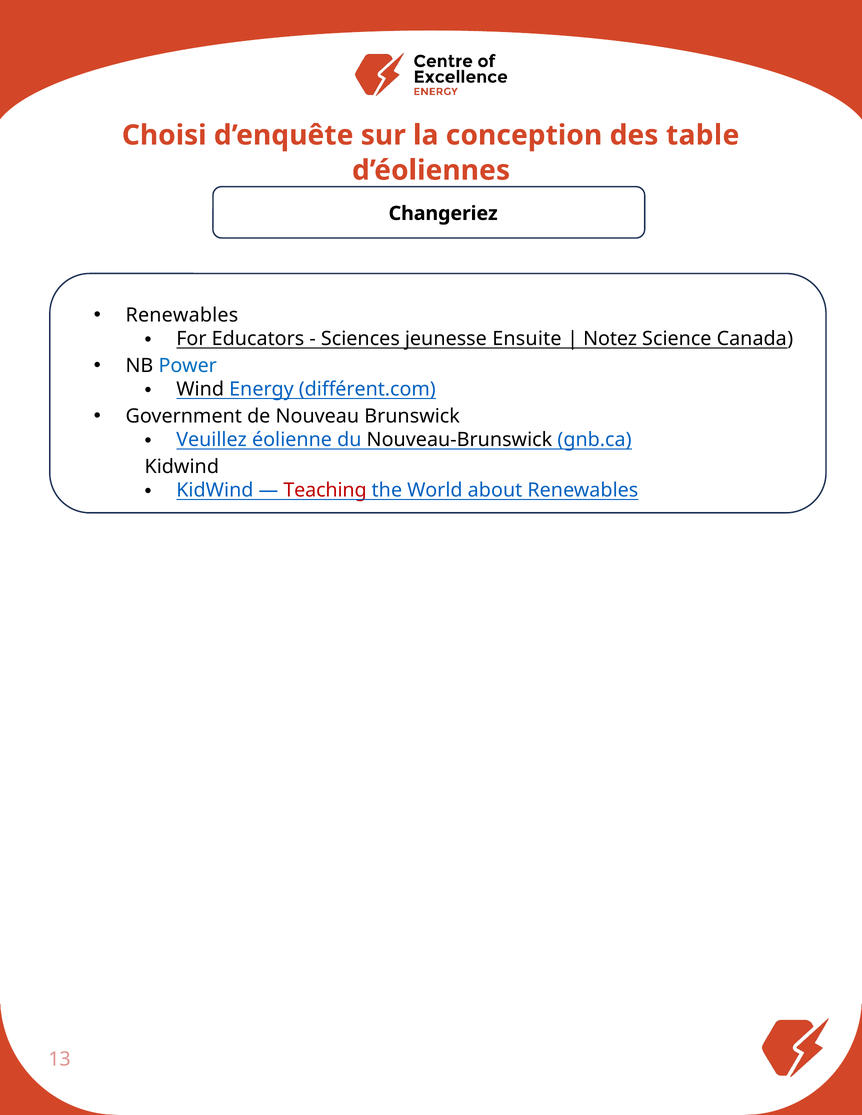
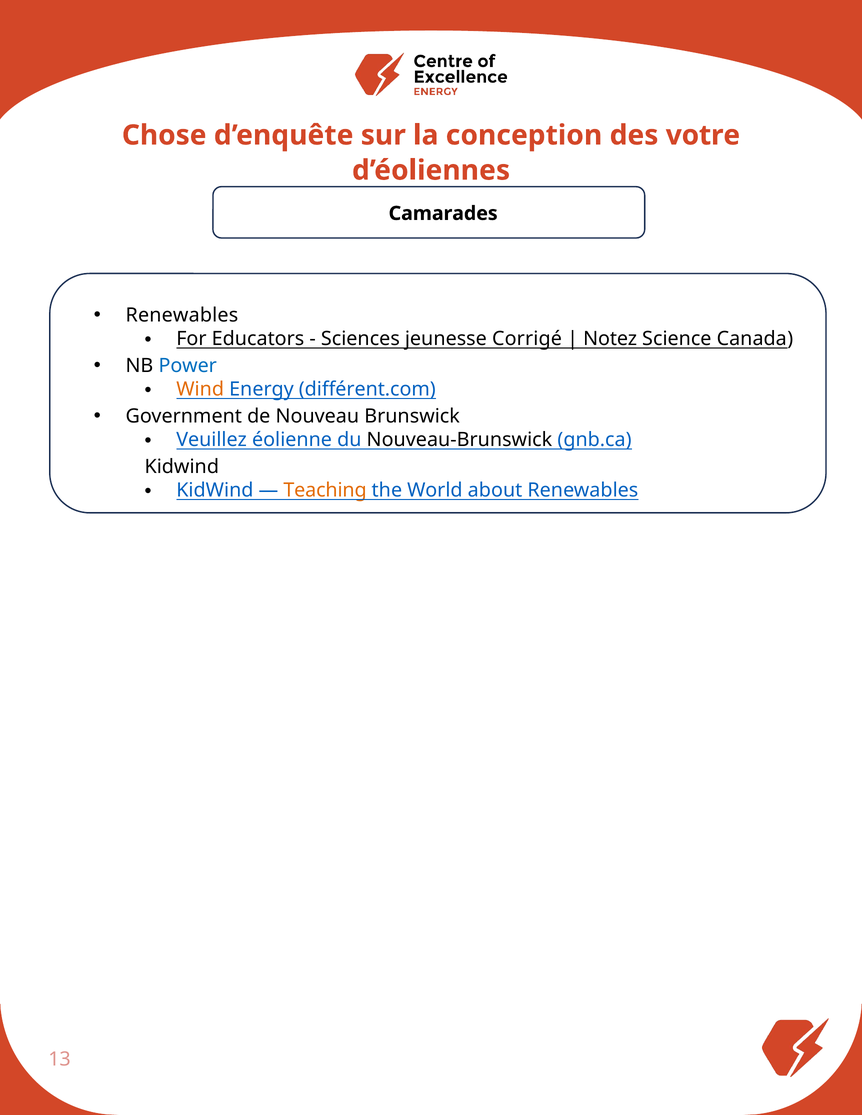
Choisi: Choisi -> Chose (164, 135)
table: table -> votre (703, 135)
Changeriez: Changeriez -> Camarades (443, 214)
Ensuite: Ensuite -> Corrigé (527, 339)
Wind colour: black -> orange (200, 389)
Teaching colour: red -> orange (325, 491)
